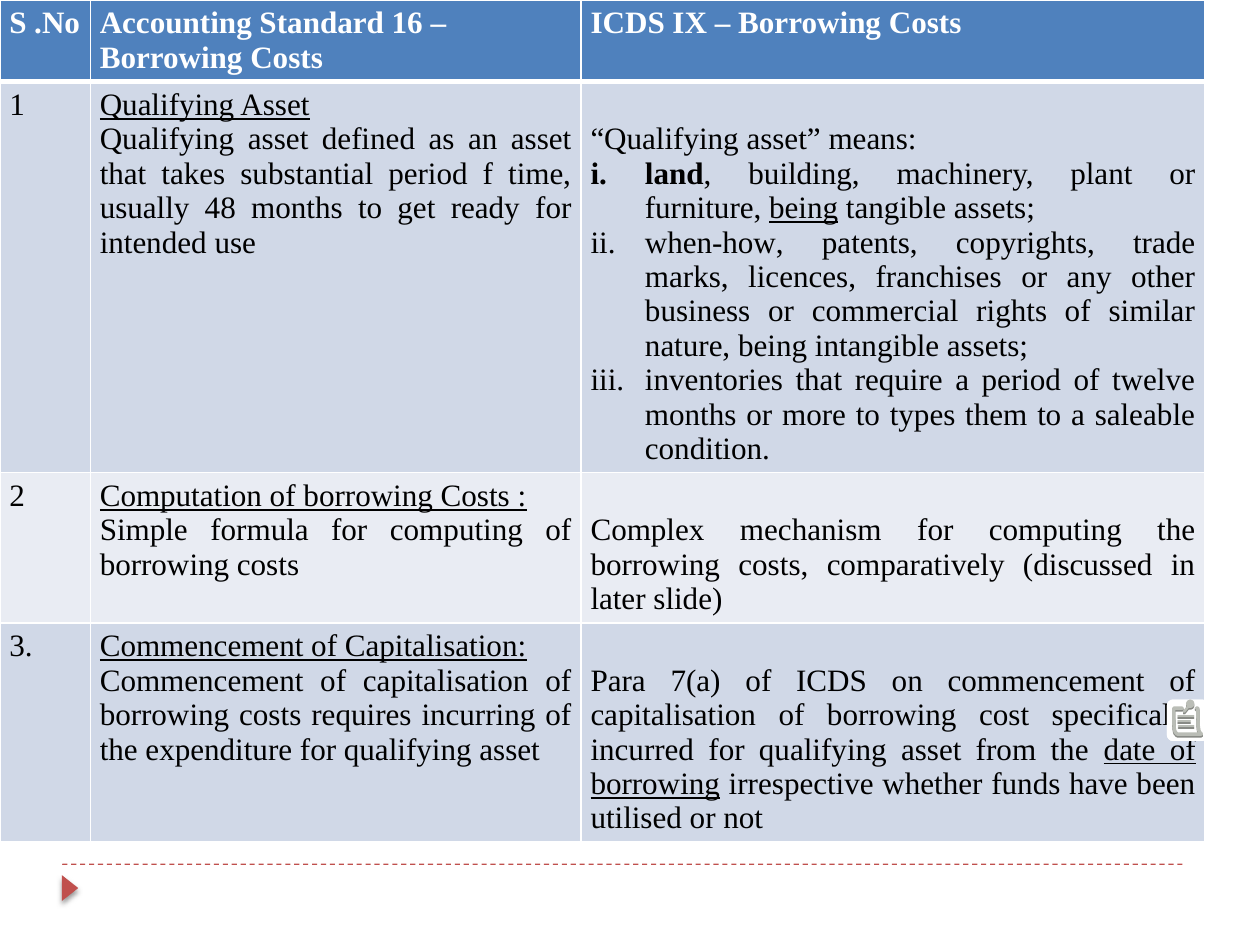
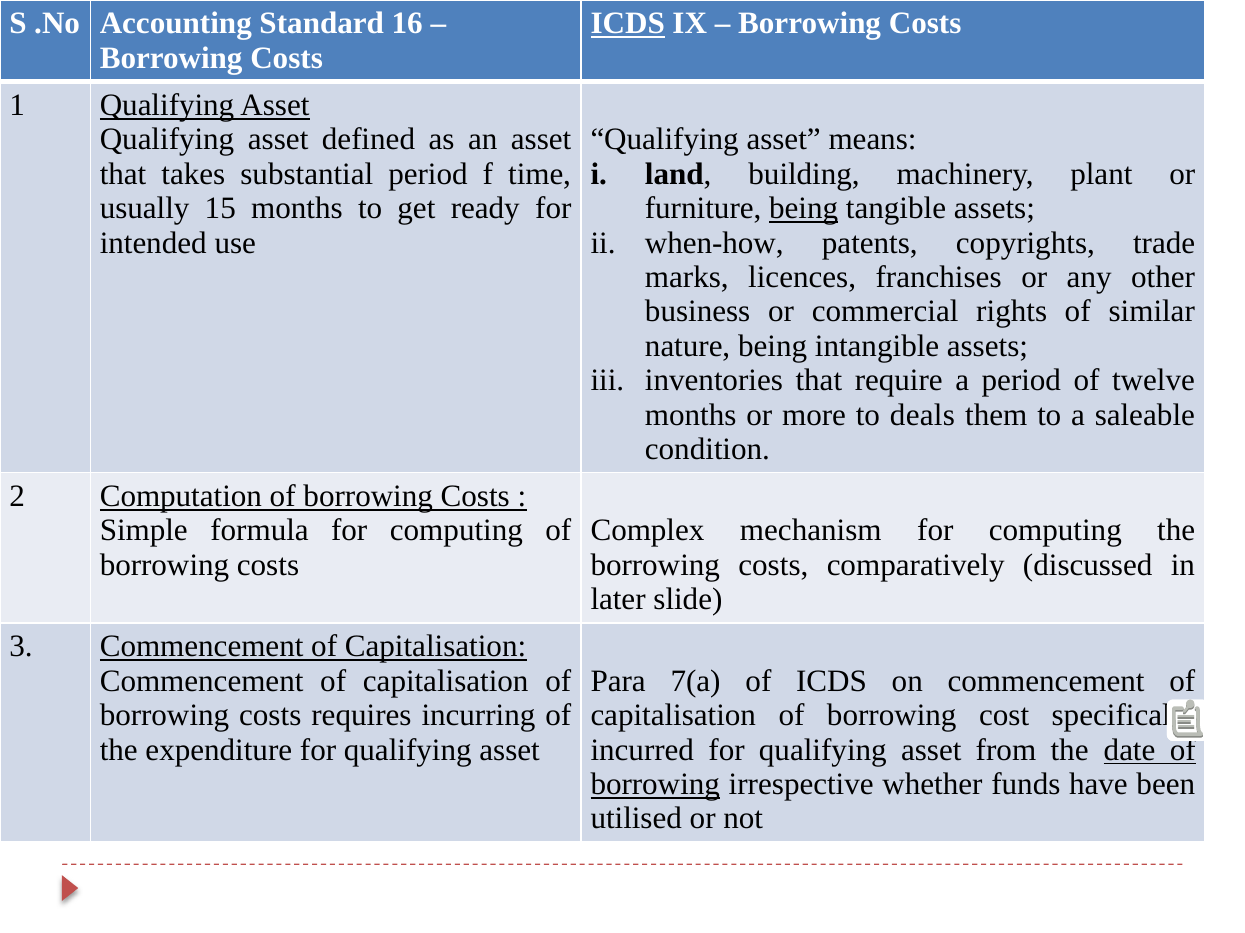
ICDS underline: none -> present (628, 24)
48: 48 -> 15 (220, 209)
types: types -> deals (922, 415)
